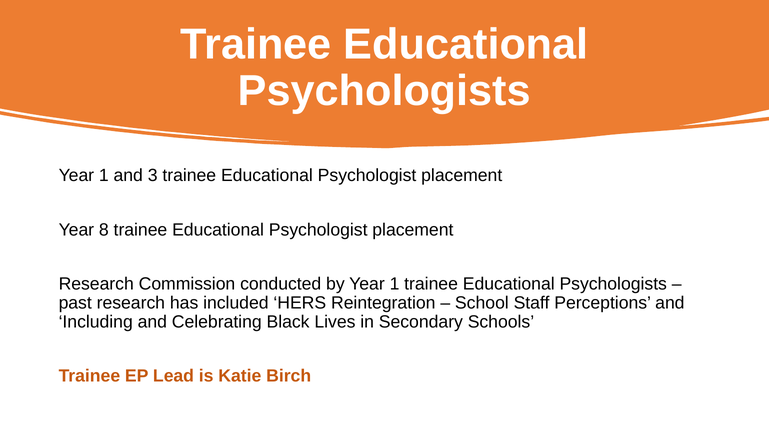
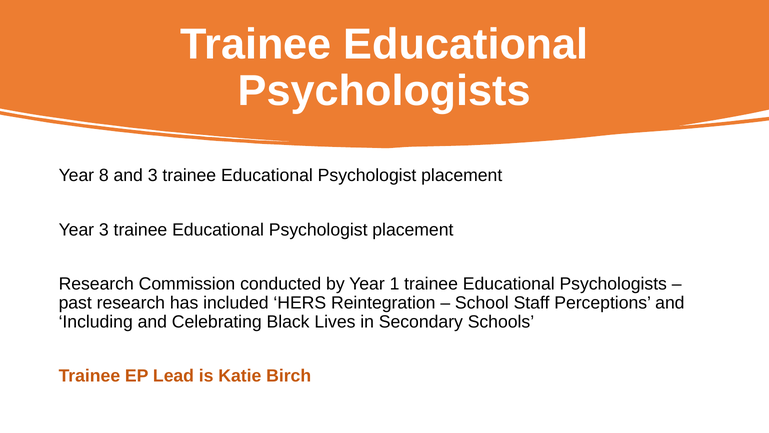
1: 1 -> 8 (104, 175)
Year 8: 8 -> 3 (104, 229)
